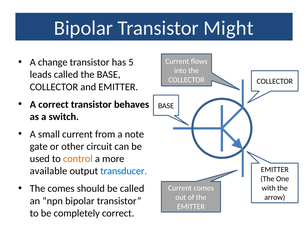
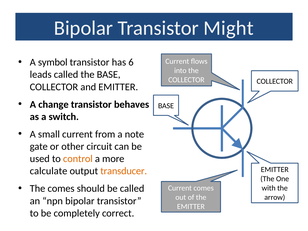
change: change -> symbol (53, 62)
5: 5 -> 6 (131, 62)
A correct: correct -> change (53, 104)
available: available -> calculate (49, 171)
transducer colour: blue -> orange (124, 171)
